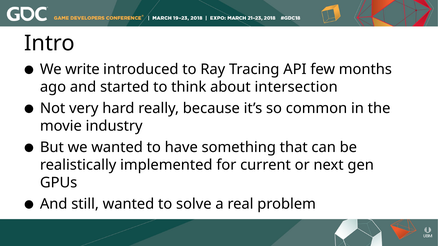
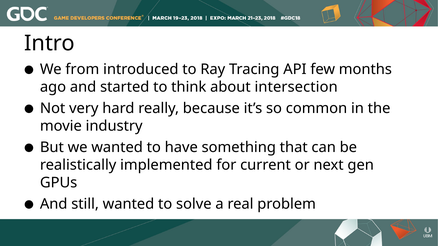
write: write -> from (82, 70)
